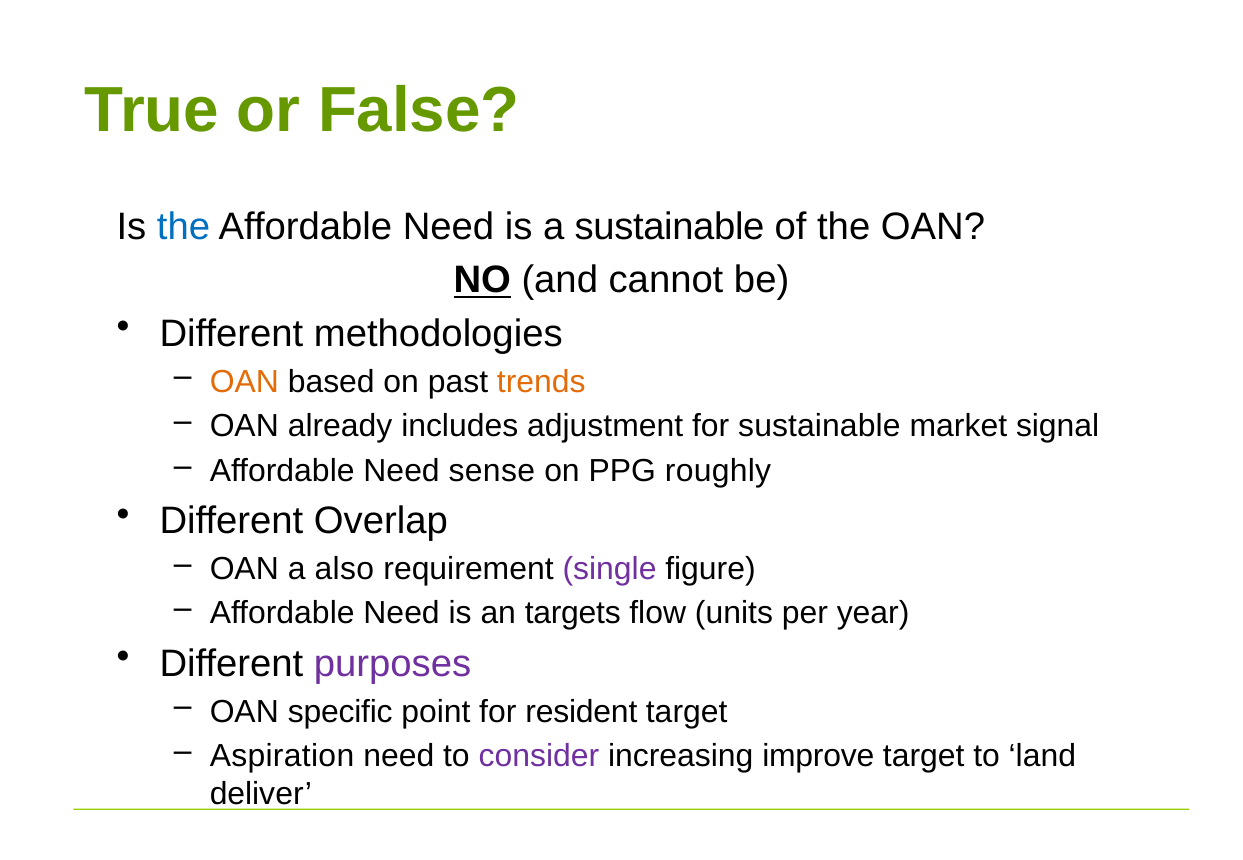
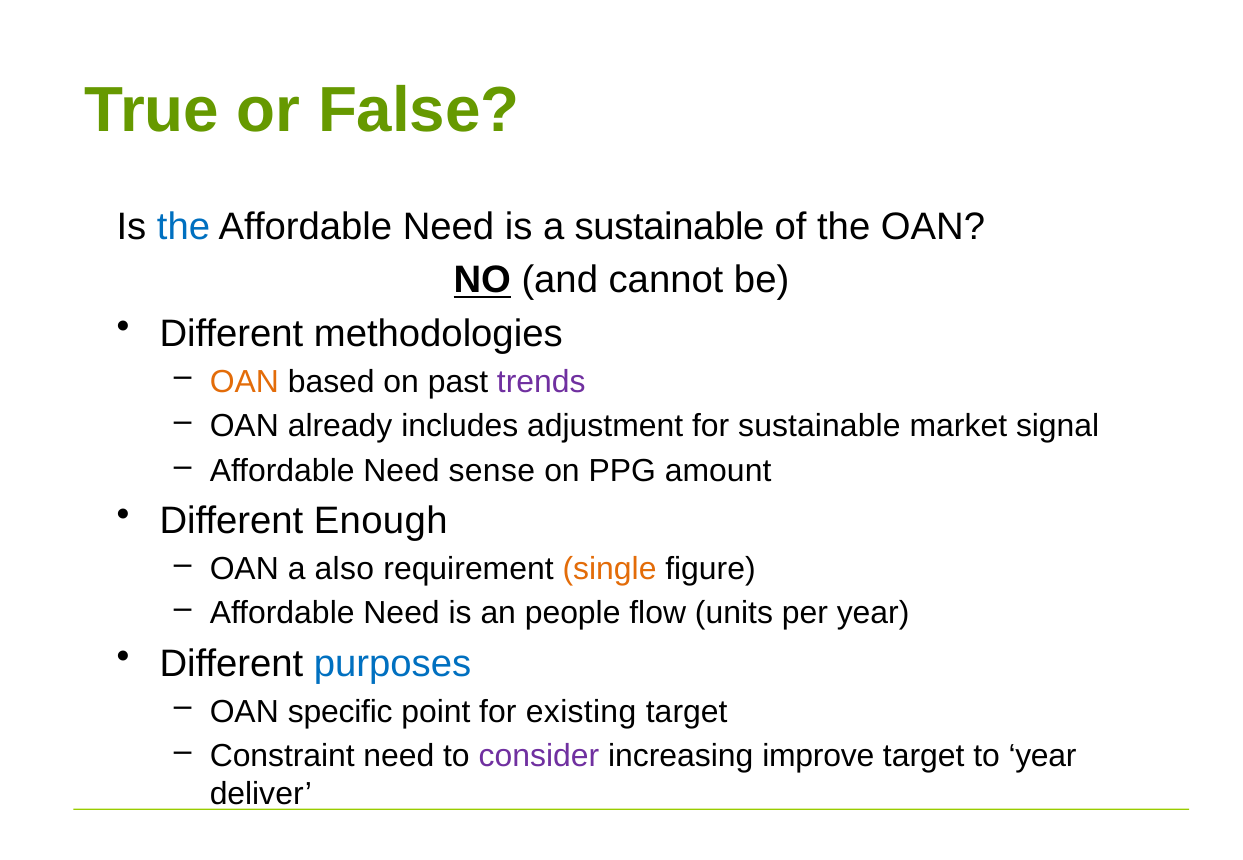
trends colour: orange -> purple (541, 382)
roughly: roughly -> amount (718, 471)
Overlap: Overlap -> Enough (381, 521)
single colour: purple -> orange (610, 569)
targets: targets -> people (573, 614)
purposes colour: purple -> blue (393, 664)
resident: resident -> existing (581, 712)
Aspiration: Aspiration -> Constraint (282, 757)
to land: land -> year (1042, 757)
